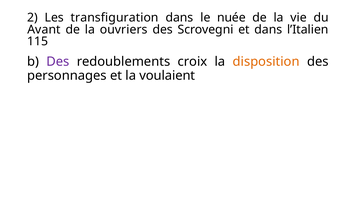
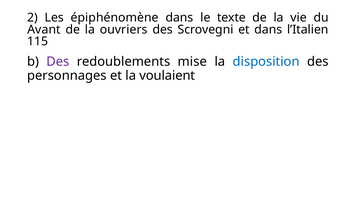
transfiguration: transfiguration -> épiphénomène (115, 18)
nuée: nuée -> texte (231, 18)
croix: croix -> mise (192, 62)
disposition colour: orange -> blue (266, 62)
